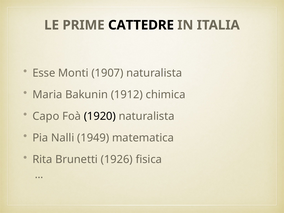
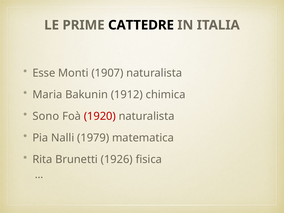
Capo: Capo -> Sono (46, 116)
1920 colour: black -> red (100, 116)
1949: 1949 -> 1979 (93, 138)
